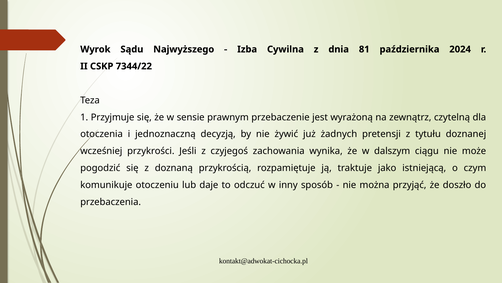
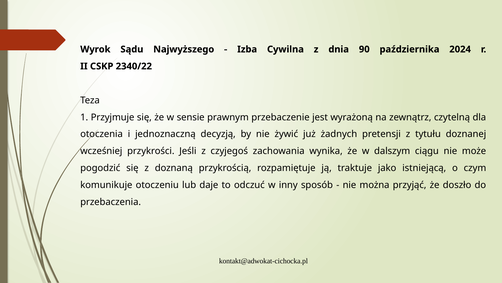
81: 81 -> 90 (364, 49)
7344/22: 7344/22 -> 2340/22 (134, 66)
